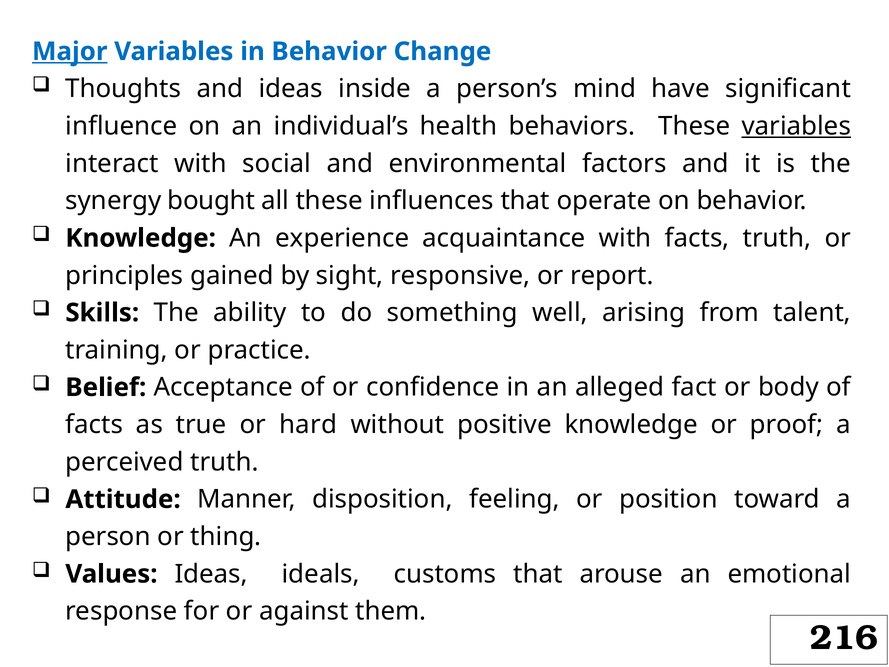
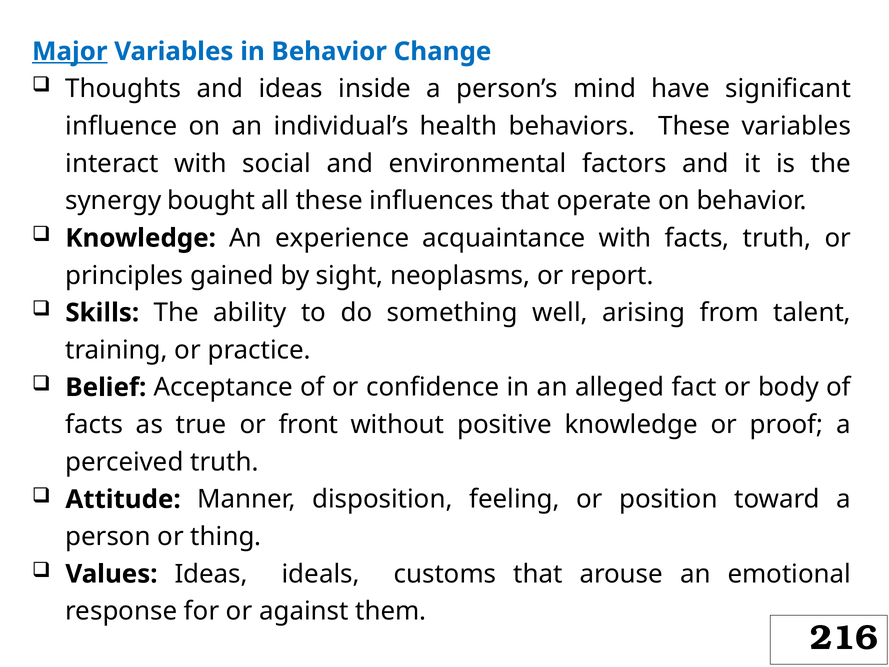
variables underline: present -> none (796, 126)
responsive: responsive -> neoplasms (460, 275)
hard: hard -> front (308, 425)
